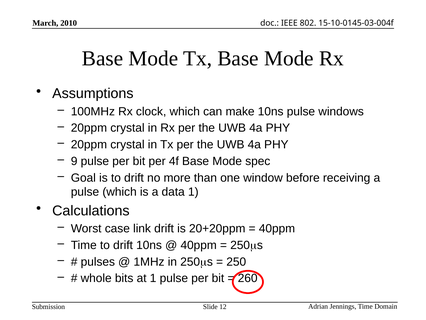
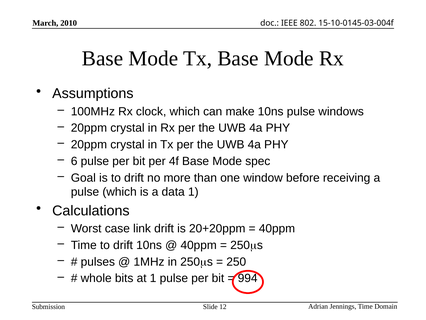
9: 9 -> 6 (74, 161)
260: 260 -> 994 (248, 278)
